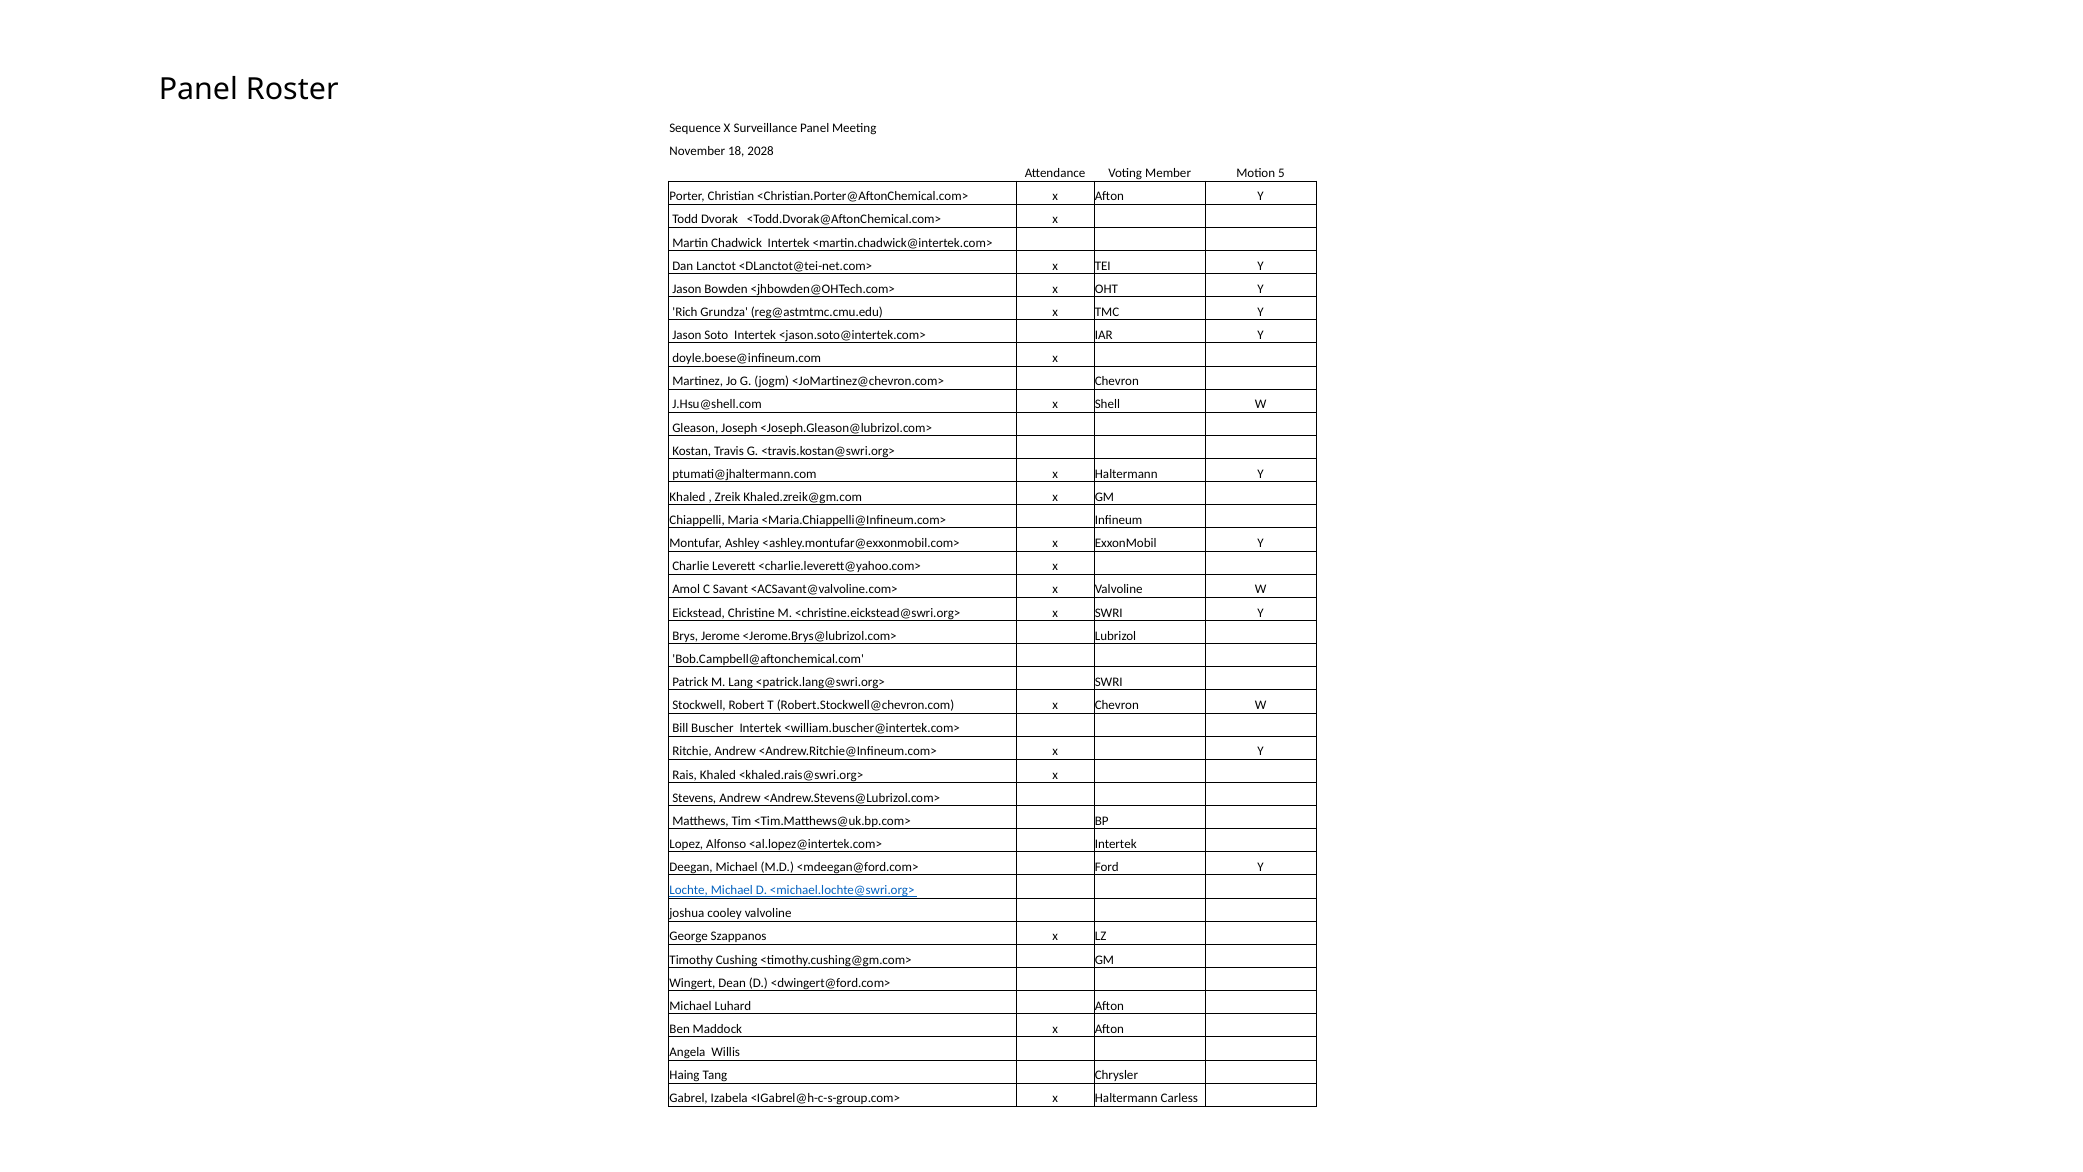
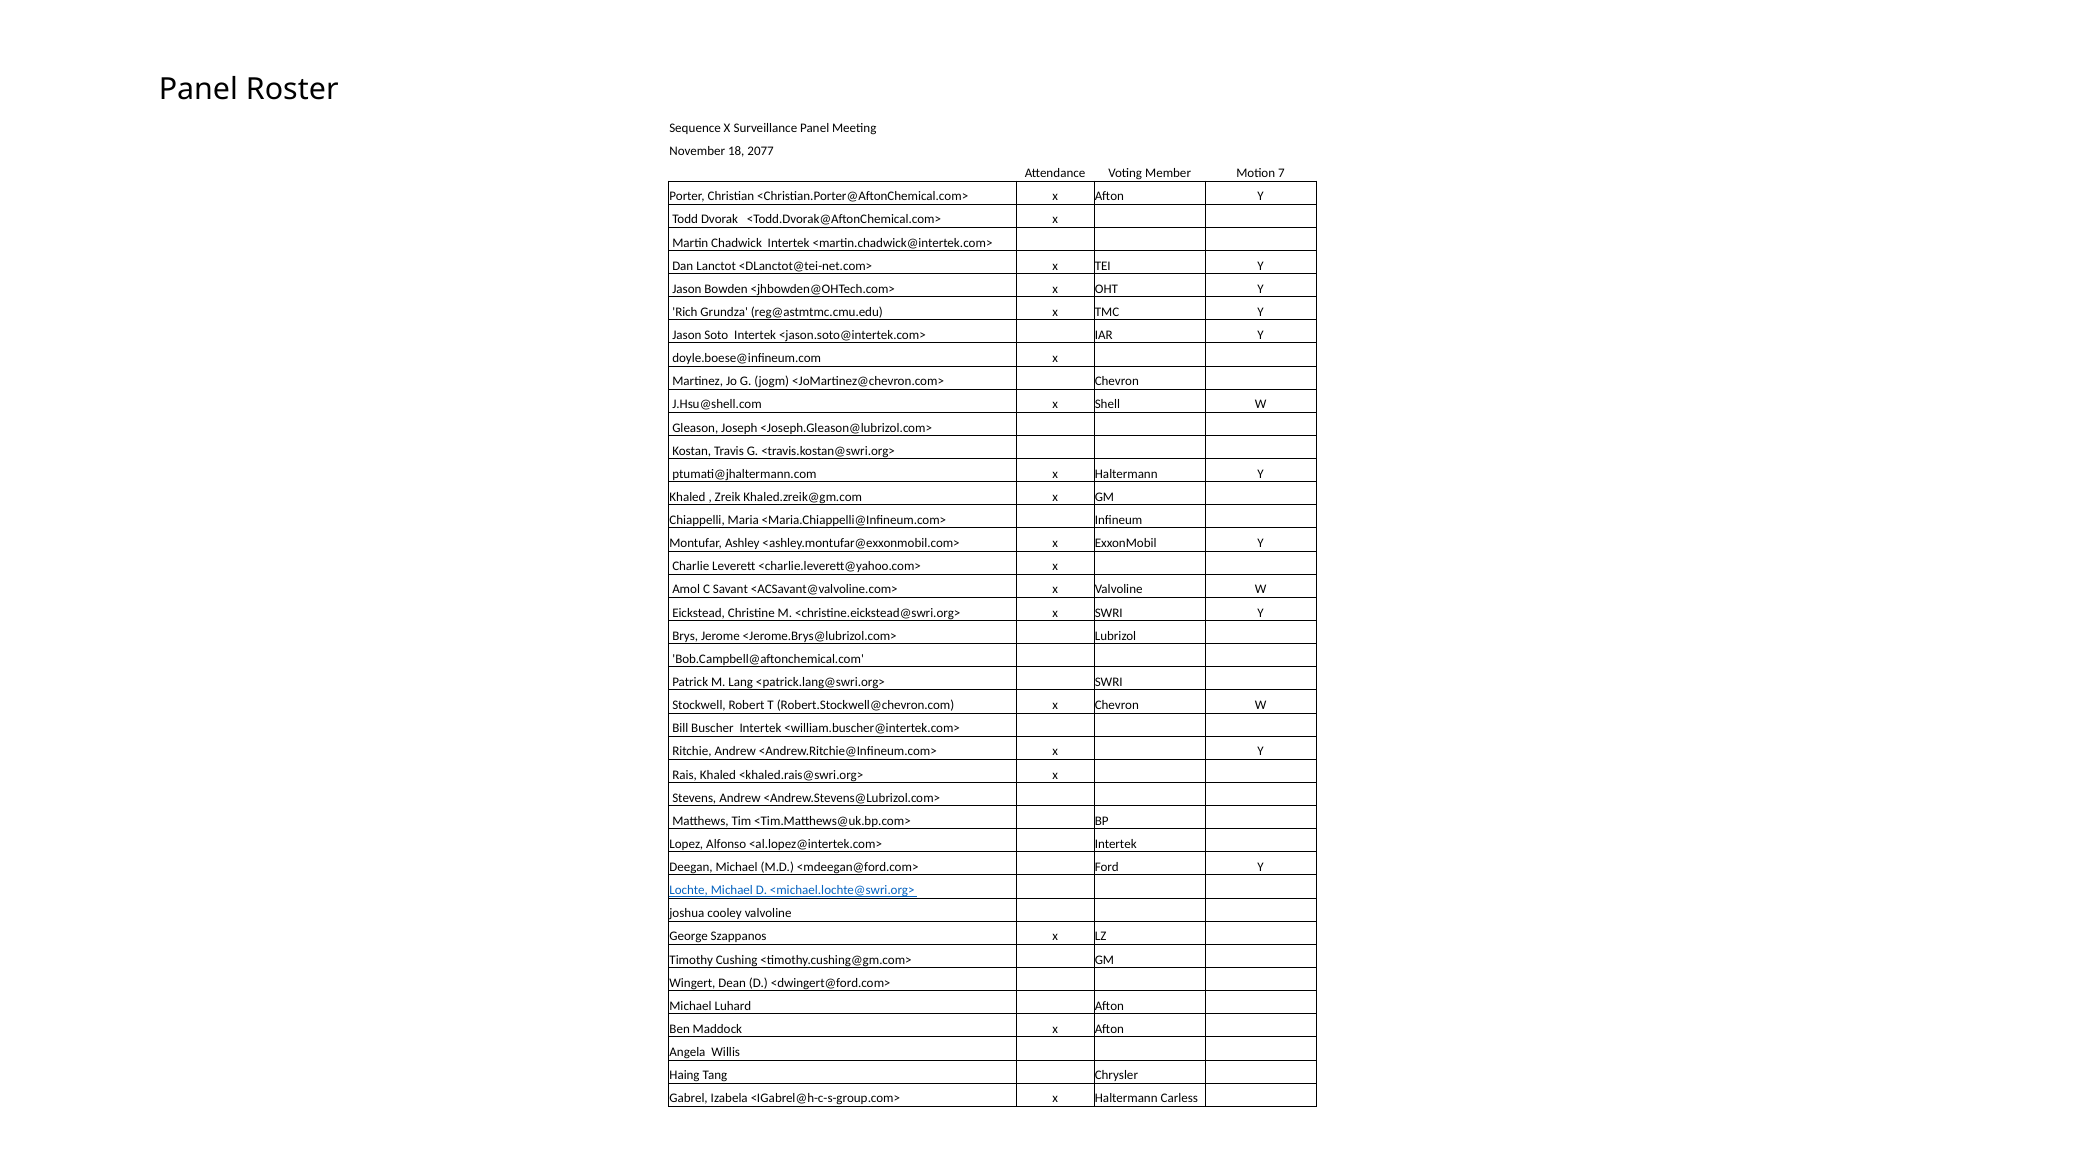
2028: 2028 -> 2077 (761, 151)
5: 5 -> 7 (1281, 173)
